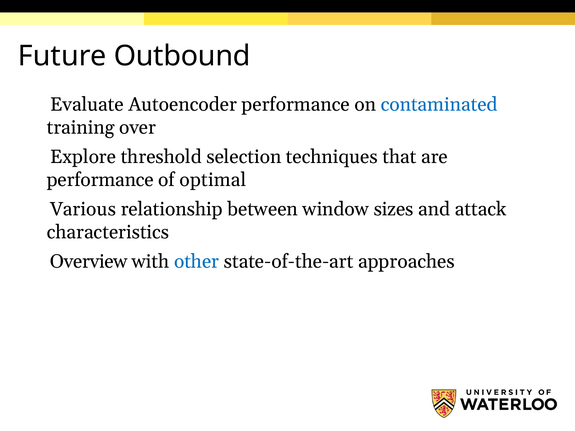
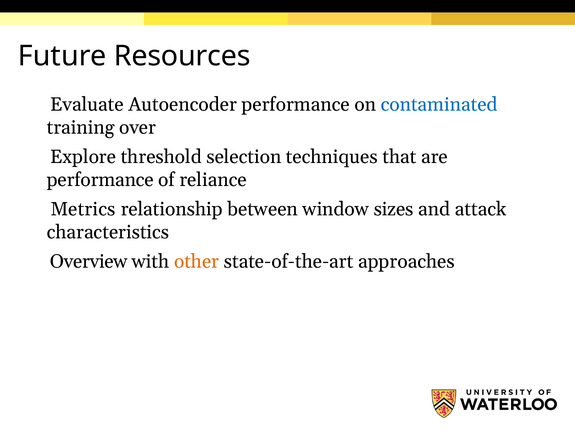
Outbound: Outbound -> Resources (182, 56)
optimal: optimal -> reliance (213, 180)
Various: Various -> Metrics (83, 209)
other colour: blue -> orange (197, 262)
